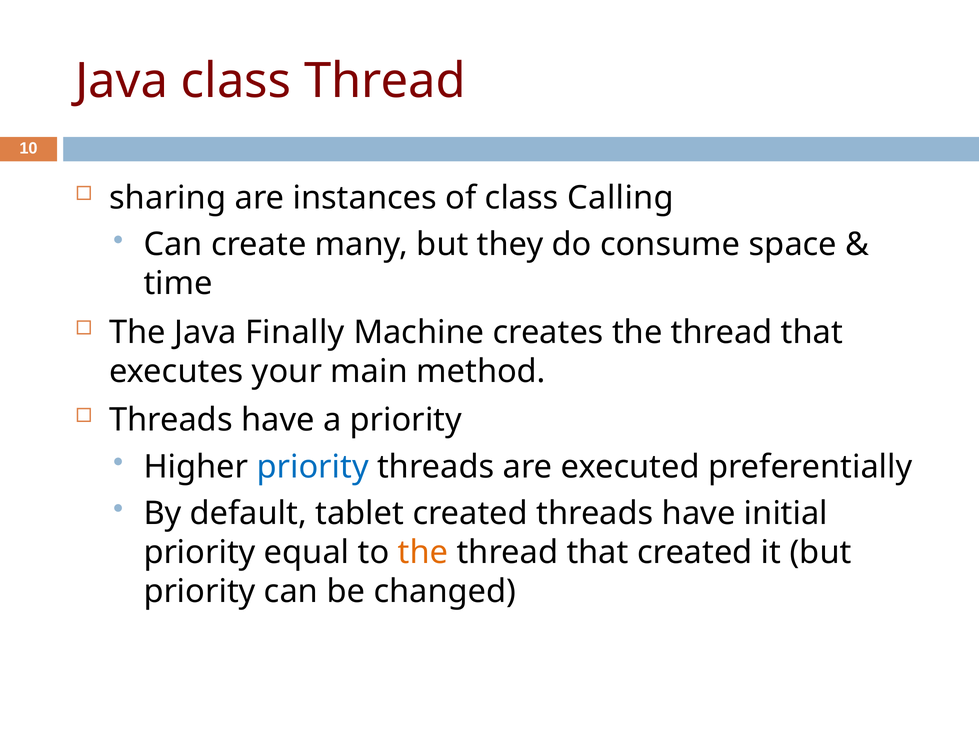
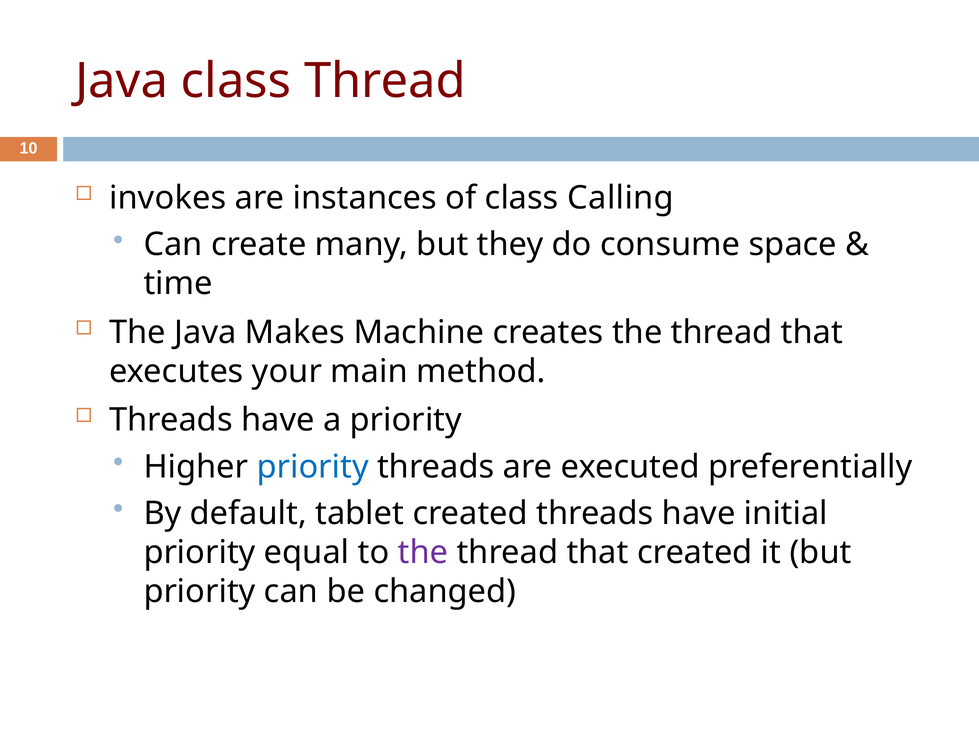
sharing: sharing -> invokes (168, 198)
Finally: Finally -> Makes (295, 332)
the colour: orange -> purple (423, 553)
